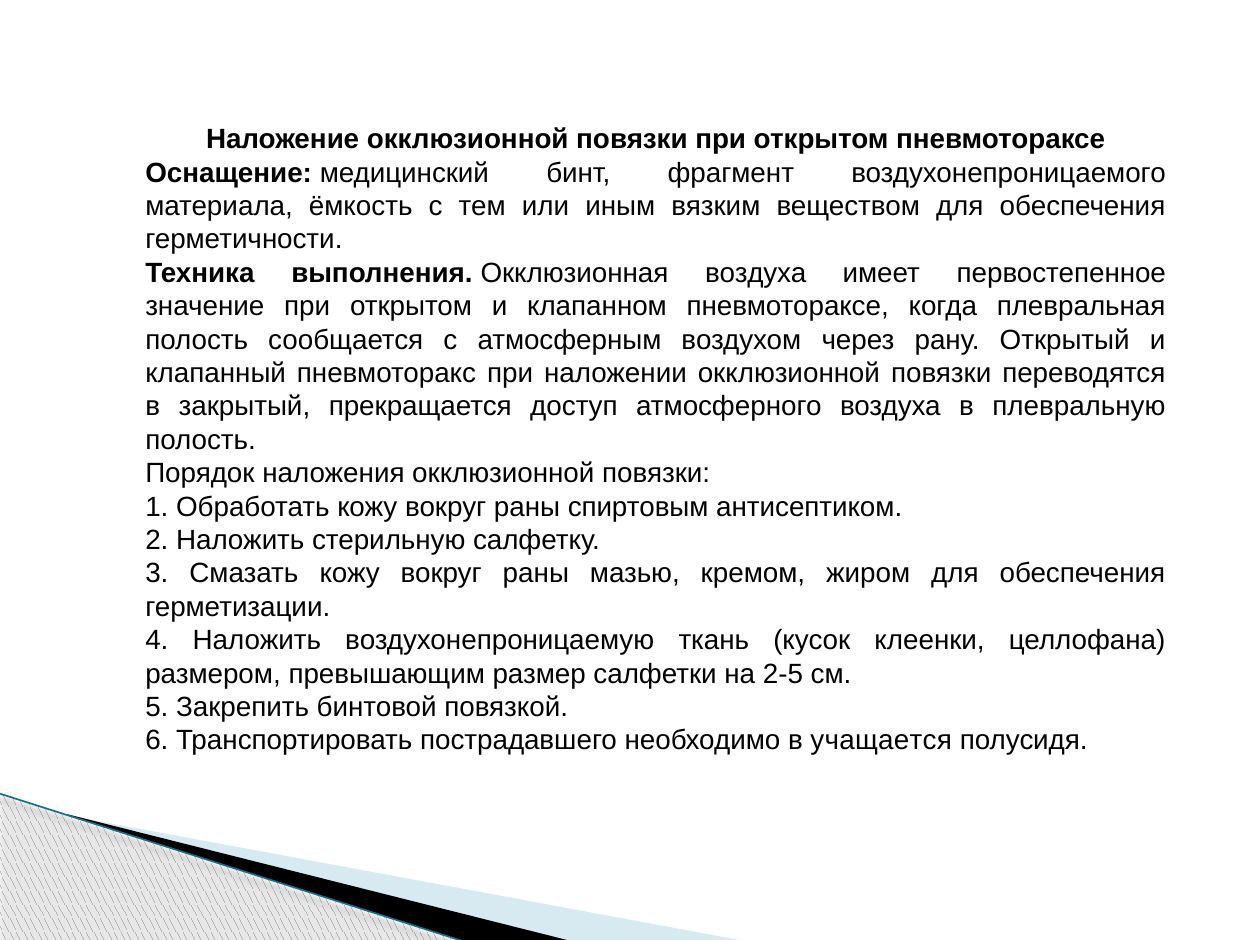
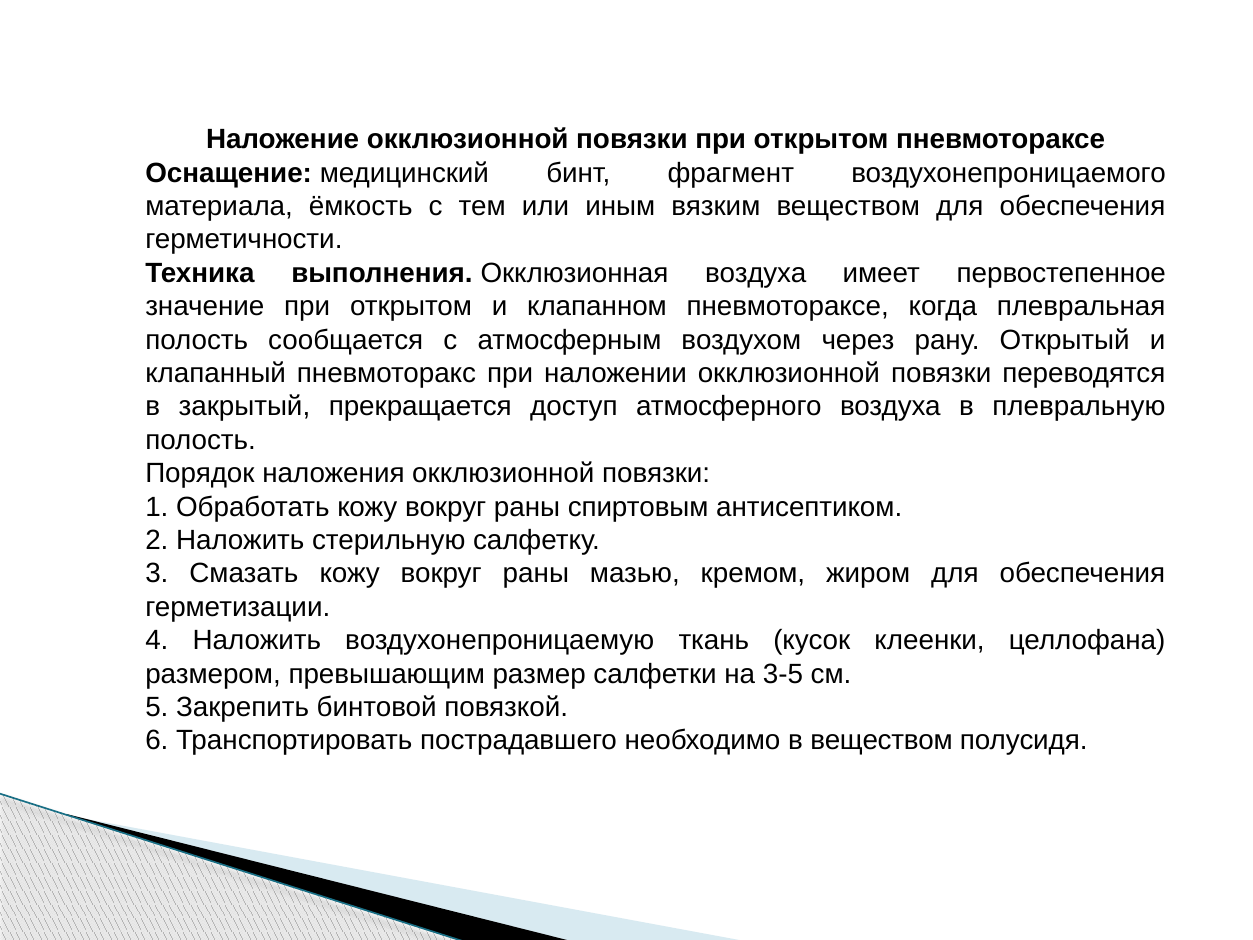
2-5: 2-5 -> 3-5 (783, 674)
в учащается: учащается -> веществом (881, 741)
